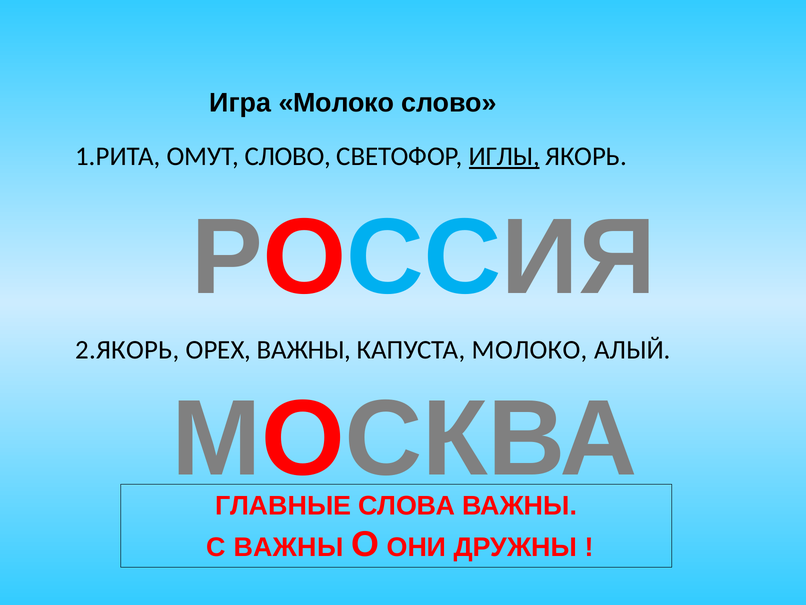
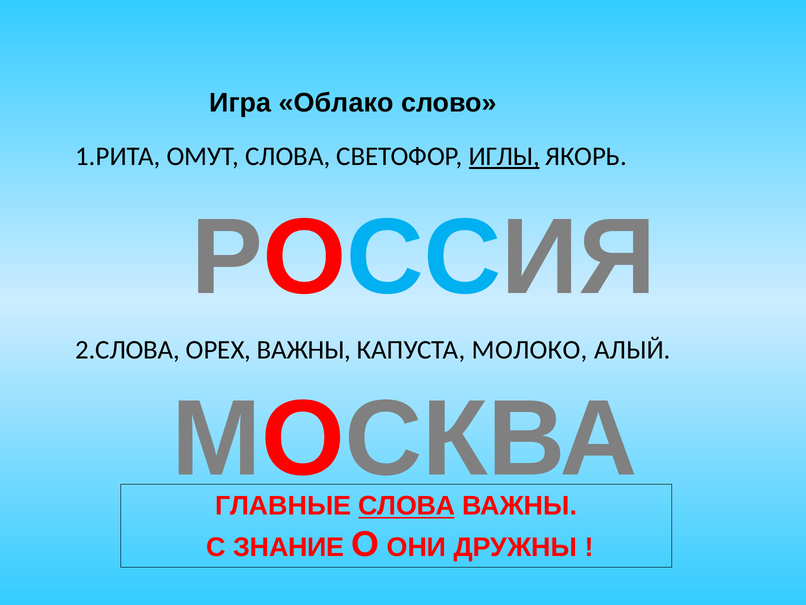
Игра Молоко: Молоко -> Облако (336, 103)
ОМУТ СЛОВО: СЛОВО -> СЛОВА (288, 156)
2.ЯКОРЬ: 2.ЯКОРЬ -> 2.СЛОВА (128, 350)
СЛОВА underline: none -> present (407, 506)
С ВАЖНЫ: ВАЖНЫ -> ЗНАНИЕ (289, 547)
